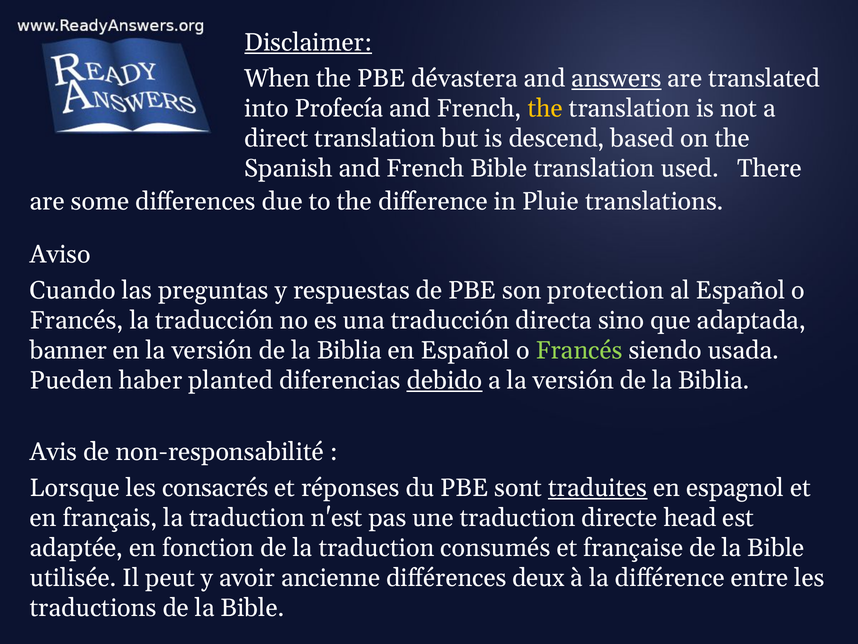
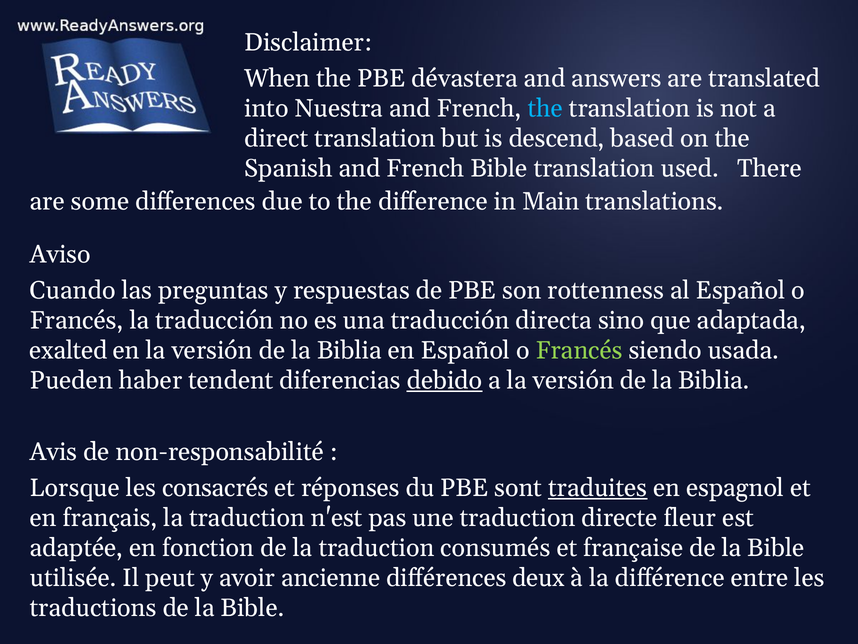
Disclaimer underline: present -> none (308, 42)
answers underline: present -> none (616, 78)
Profecía: Profecía -> Nuestra (339, 108)
the colour: yellow -> light blue (545, 108)
Pluie: Pluie -> Main (551, 201)
protection: protection -> rottenness (606, 290)
banner: banner -> exalted (68, 350)
planted: planted -> tendent (231, 380)
head: head -> fleur (690, 518)
